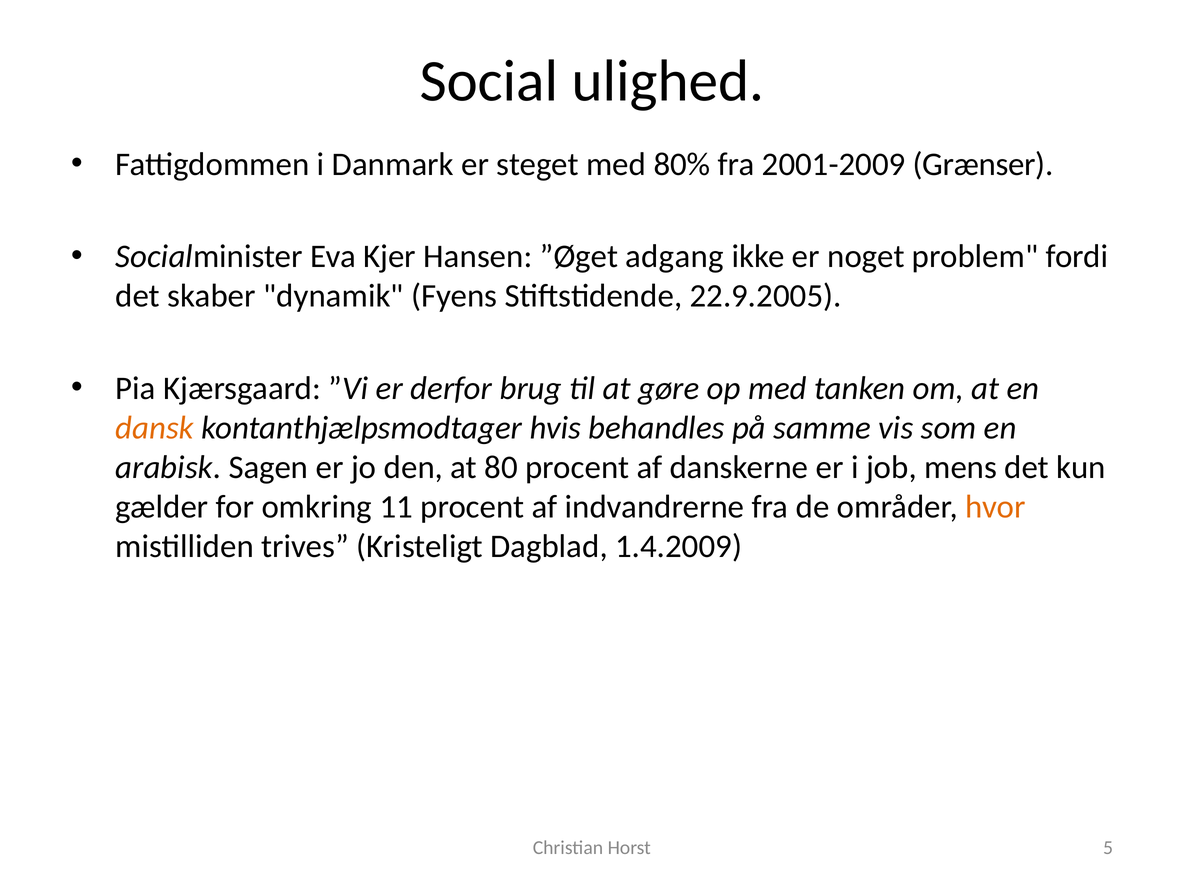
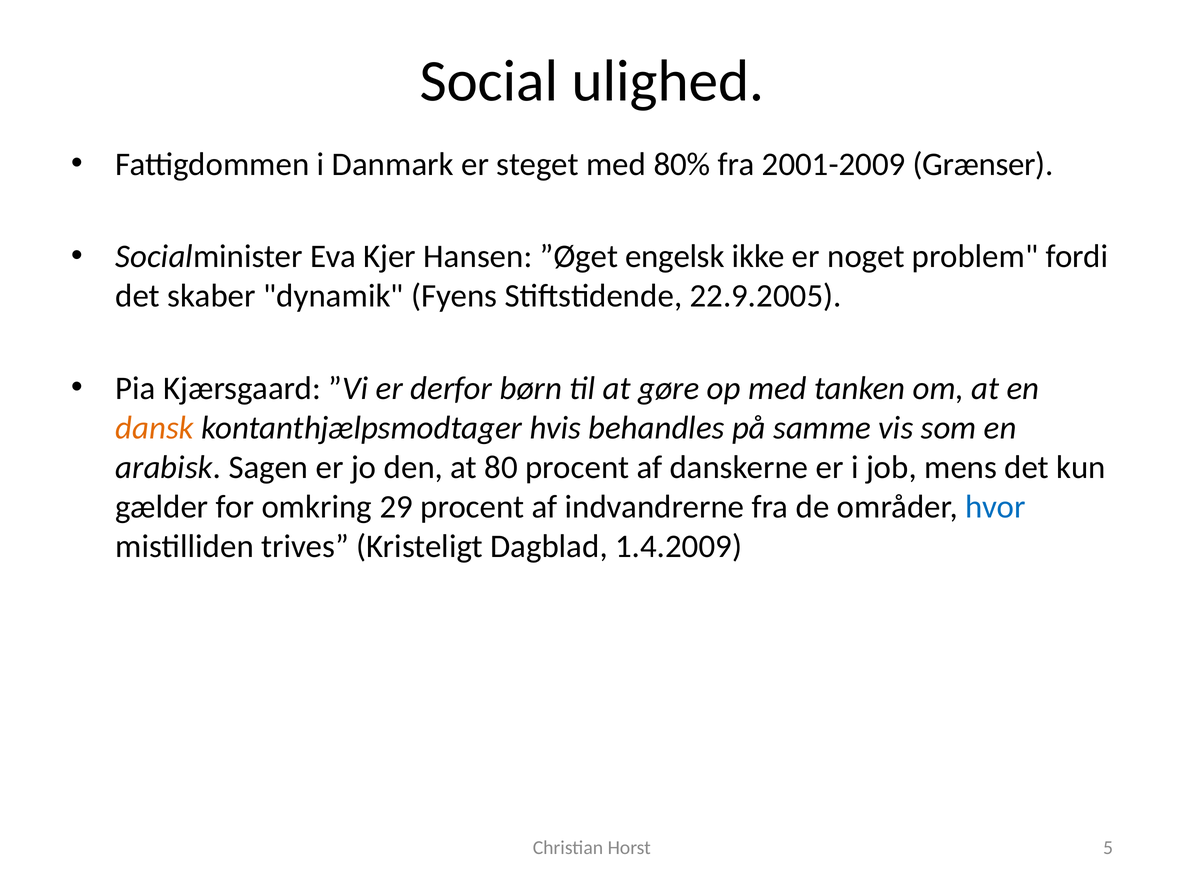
adgang: adgang -> engelsk (675, 257)
brug: brug -> børn (531, 388)
11: 11 -> 29 (396, 507)
hvor colour: orange -> blue (995, 507)
